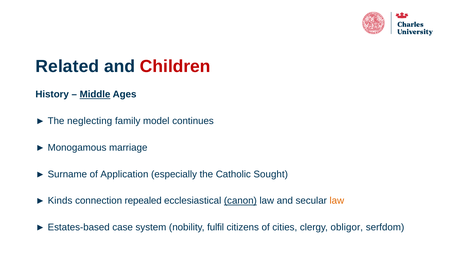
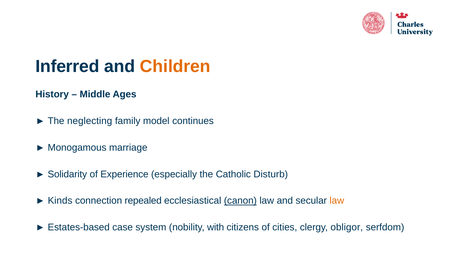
Related: Related -> Inferred (67, 66)
Children colour: red -> orange (175, 66)
Middle underline: present -> none (95, 94)
Surname: Surname -> Solidarity (67, 174)
Application: Application -> Experience (124, 174)
Sought: Sought -> Disturb (271, 174)
fulfil: fulfil -> with (216, 227)
